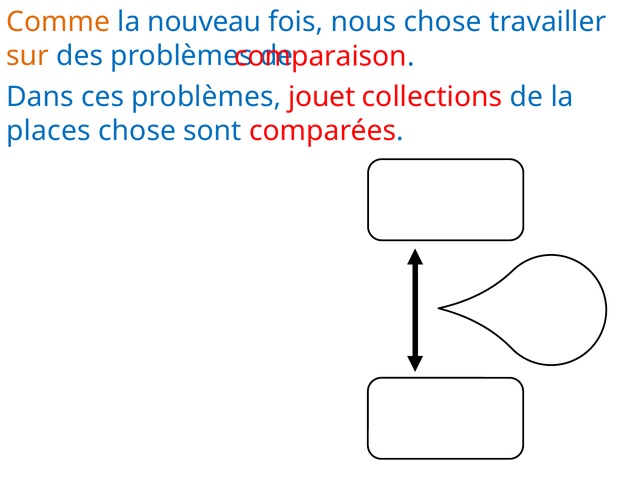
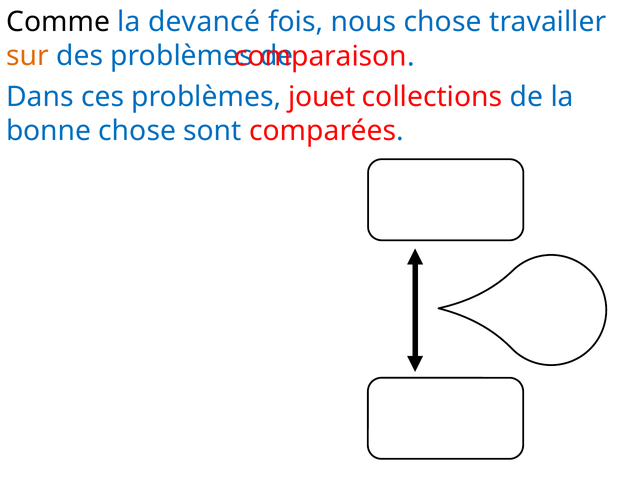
Comme colour: orange -> black (58, 22)
nouveau: nouveau -> devancé (204, 22)
places: places -> bonne (49, 131)
